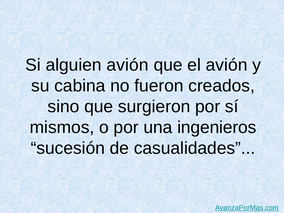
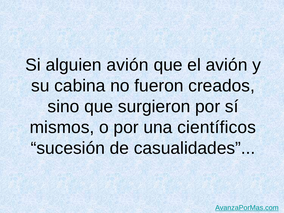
ingenieros: ingenieros -> científicos (217, 127)
